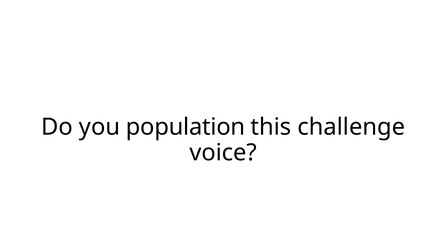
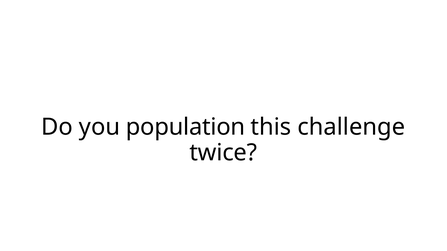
voice: voice -> twice (223, 153)
